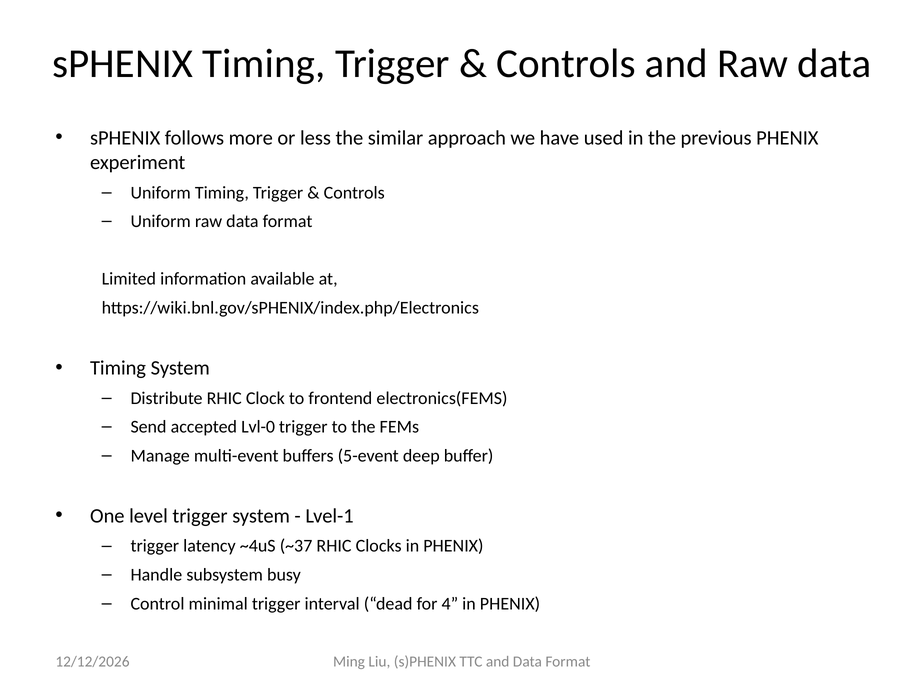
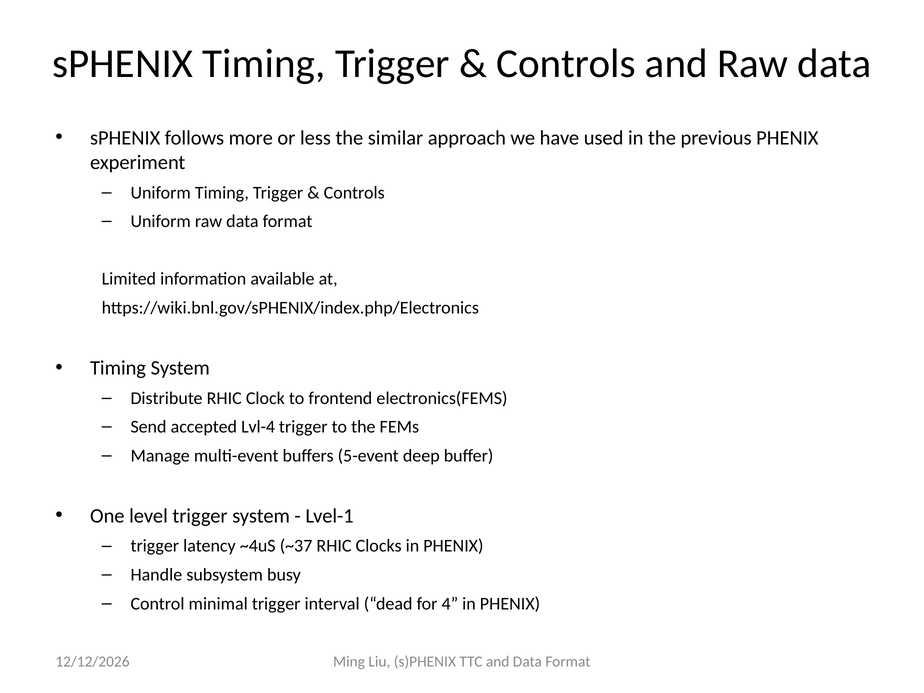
Lvl-0: Lvl-0 -> Lvl-4 (258, 427)
